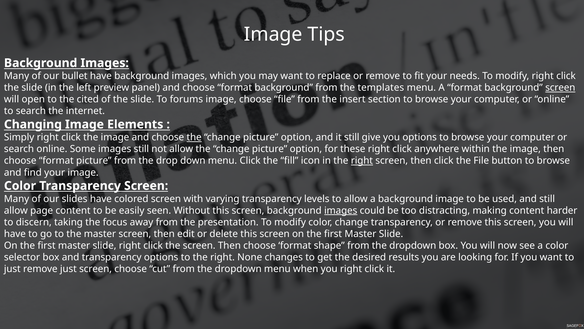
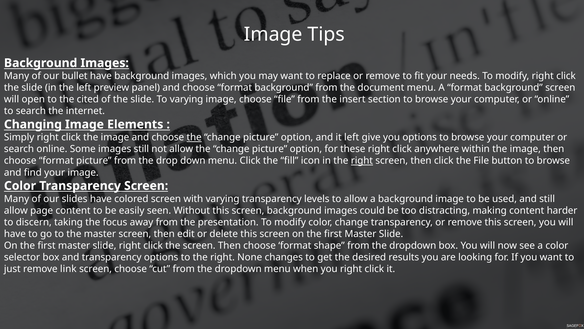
templates: templates -> document (381, 88)
screen underline: present -> none (560, 88)
To forums: forums -> varying (186, 99)
it still: still -> left (352, 137)
images underline: present -> none (341, 210)
remove just: just -> link (68, 269)
